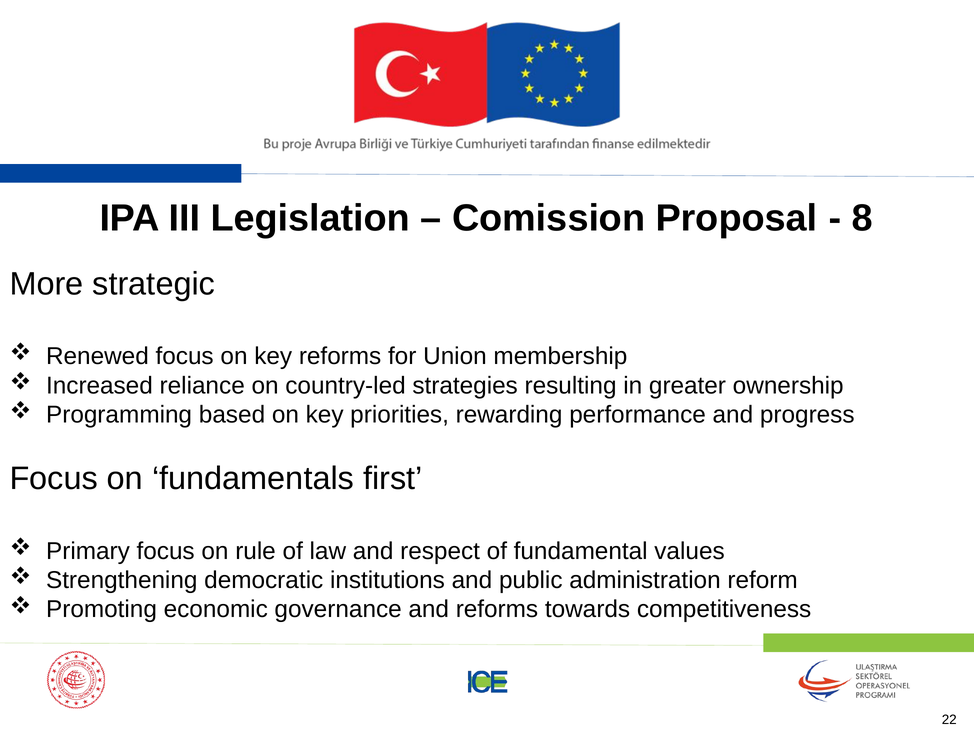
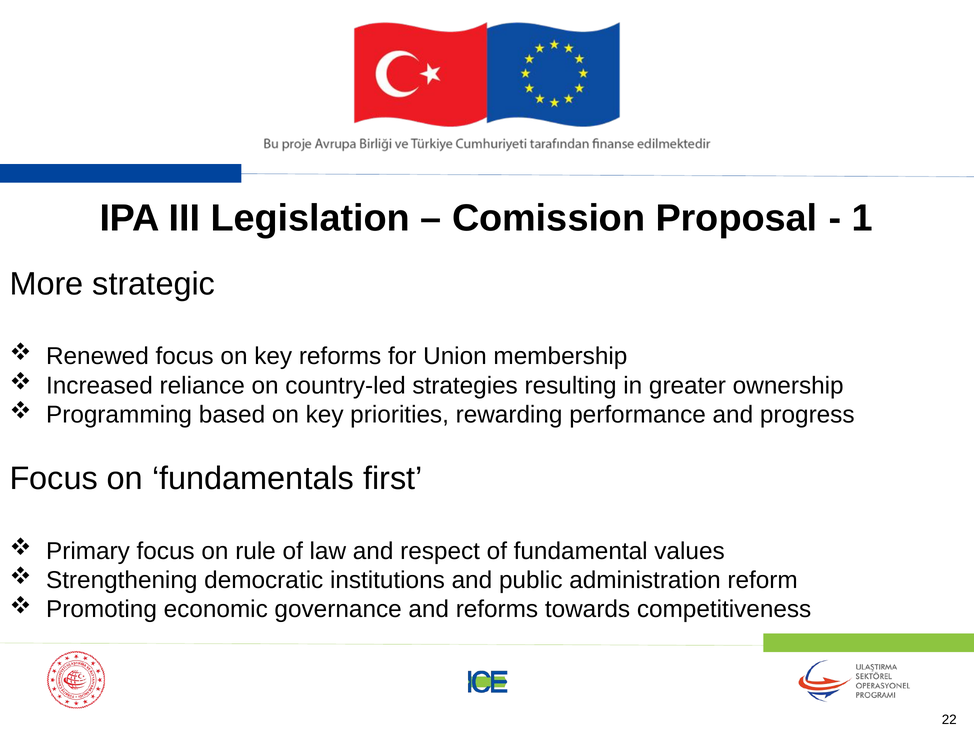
8: 8 -> 1 (862, 218)
